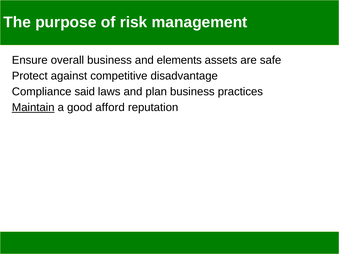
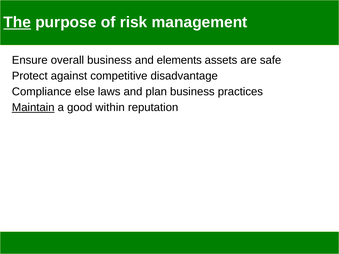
The underline: none -> present (17, 22)
said: said -> else (85, 92)
afford: afford -> within (110, 108)
